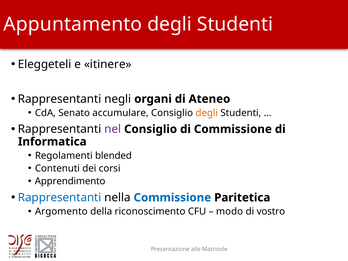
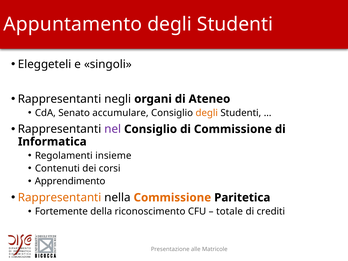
itinere: itinere -> singoli (108, 64)
blended: blended -> insieme (113, 156)
Rappresentanti colour: blue -> orange (60, 198)
Commissione colour: blue -> orange (172, 198)
Argomento: Argomento -> Fortemente (61, 211)
modo: modo -> totale (230, 211)
vostro: vostro -> crediti (271, 211)
